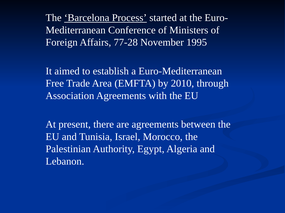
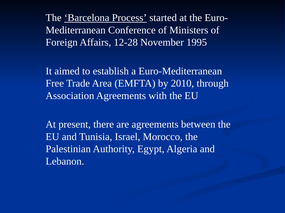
77-28: 77-28 -> 12-28 (126, 43)
